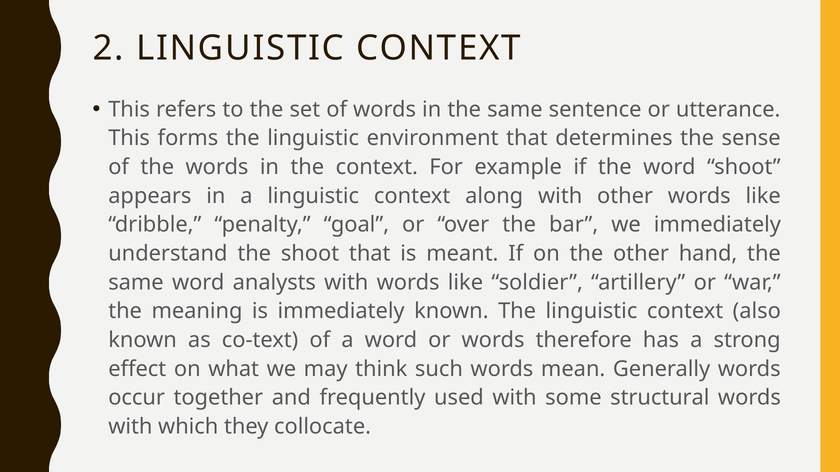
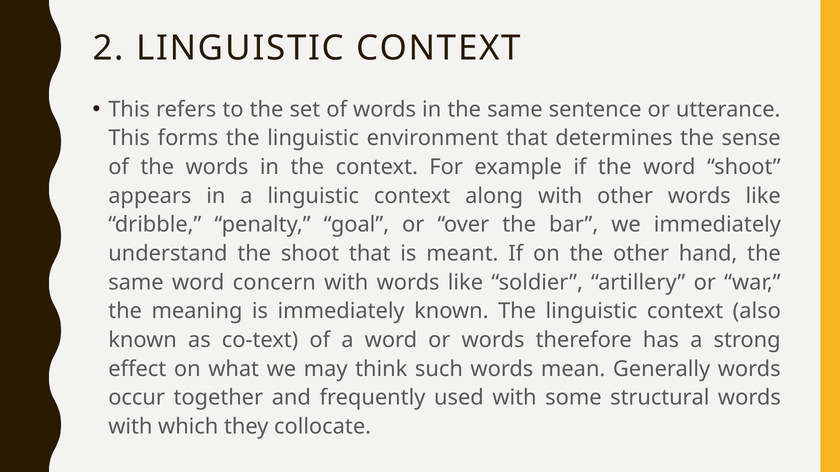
analysts: analysts -> concern (274, 283)
